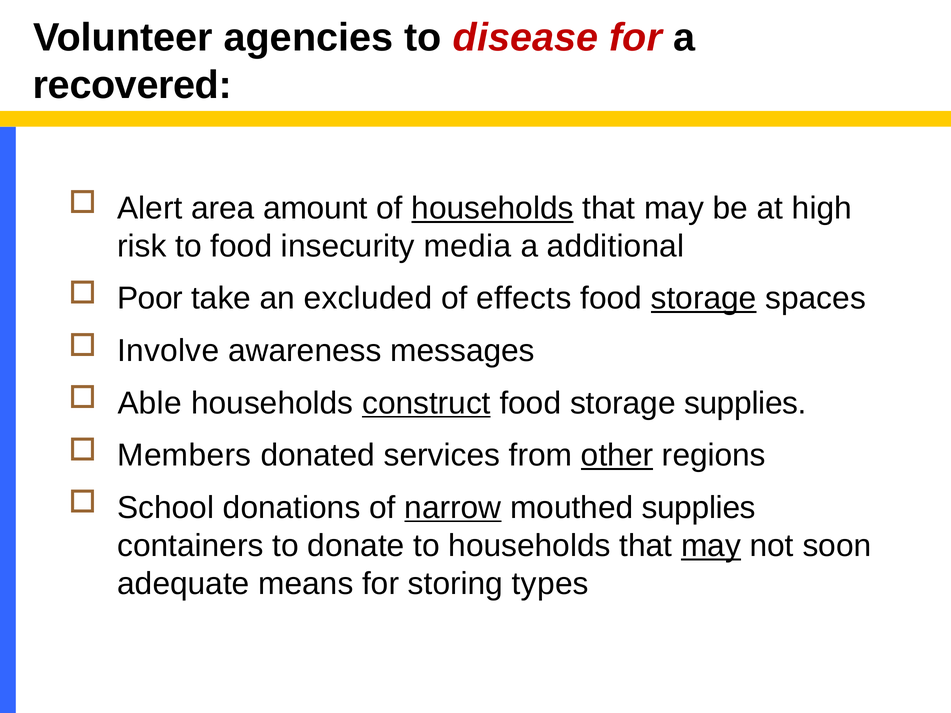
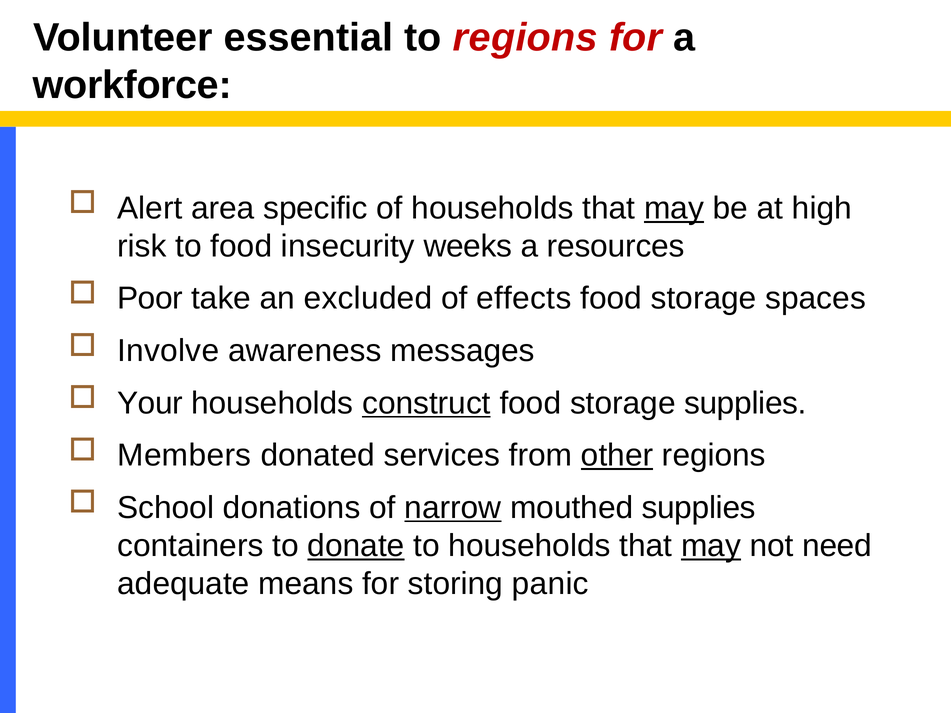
agencies: agencies -> essential (309, 38)
to disease: disease -> regions (525, 38)
recovered: recovered -> workforce (132, 85)
amount: amount -> specific (315, 208)
households underline: present -> none (492, 208)
may underline: none -> present (674, 208)
media: media -> weeks (468, 246)
additional: additional -> resources (616, 246)
storage underline: present -> none (704, 299)
Able: Able -> Your (150, 403)
donate underline: none -> present (356, 546)
soon: soon -> need (837, 546)
types: types -> panic (550, 584)
